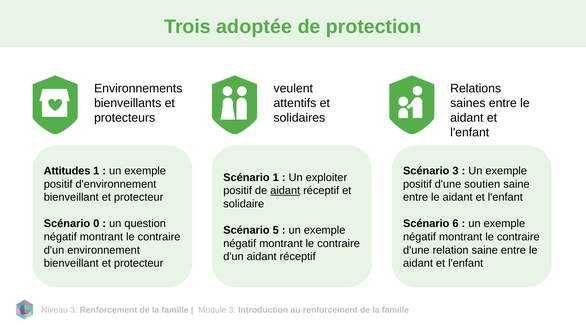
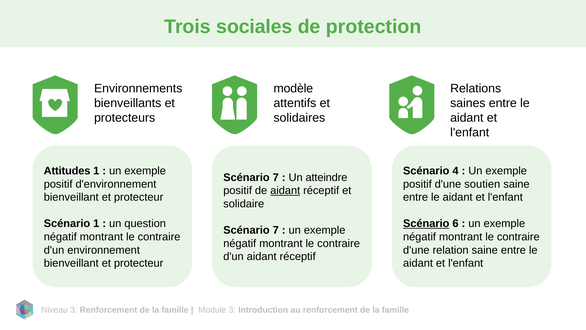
adoptée: adoptée -> sociales (254, 27)
veulent: veulent -> modèle (293, 88)
Scénario 3: 3 -> 4 (456, 171)
1: 1 -> 7 (276, 177)
exploiter: exploiter -> atteindre (326, 177)
Scénario 0: 0 -> 1 (96, 223)
Scénario underline: none -> present (426, 223)
5: 5 -> 7 (276, 230)
